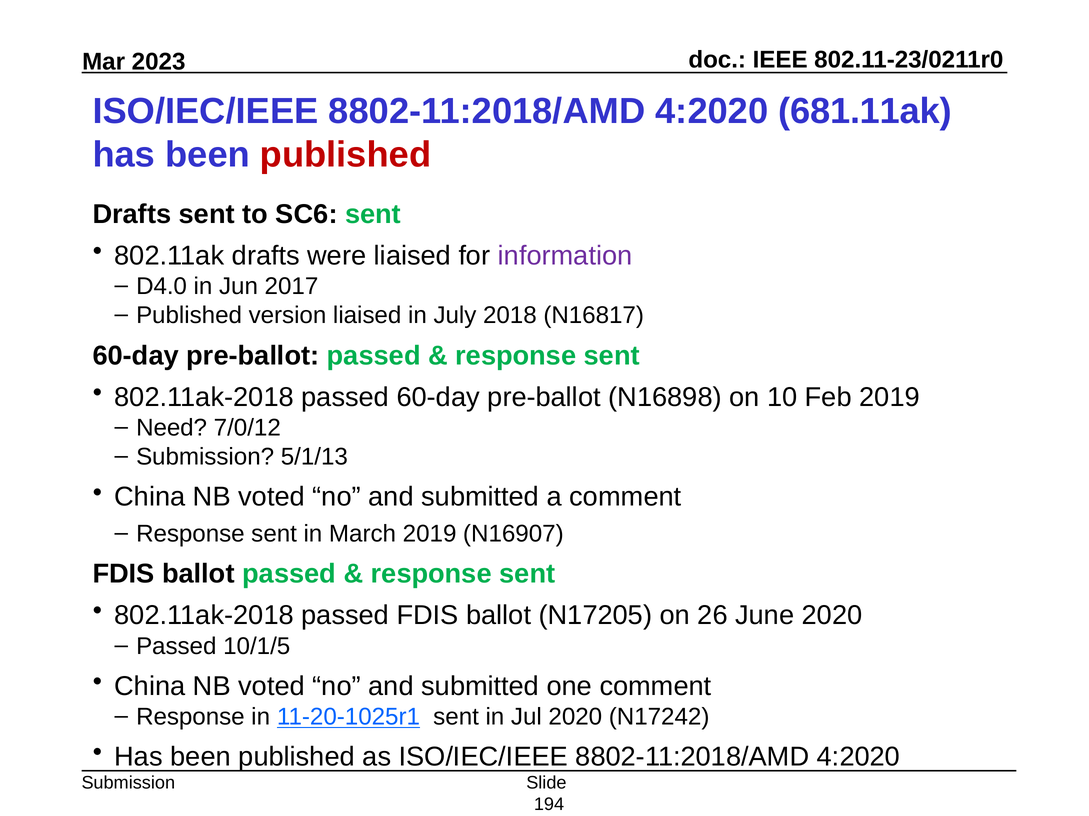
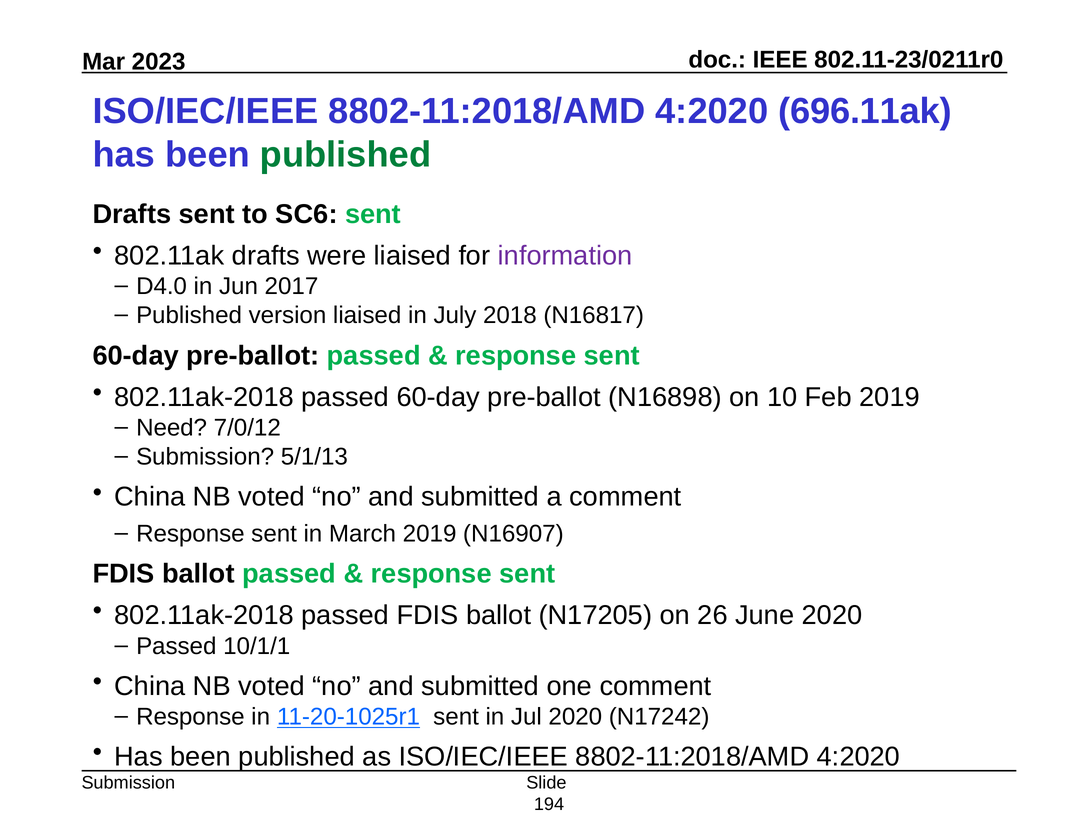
681.11ak: 681.11ak -> 696.11ak (865, 111)
published colour: red -> green (346, 155)
10/1/5: 10/1/5 -> 10/1/1 (257, 647)
